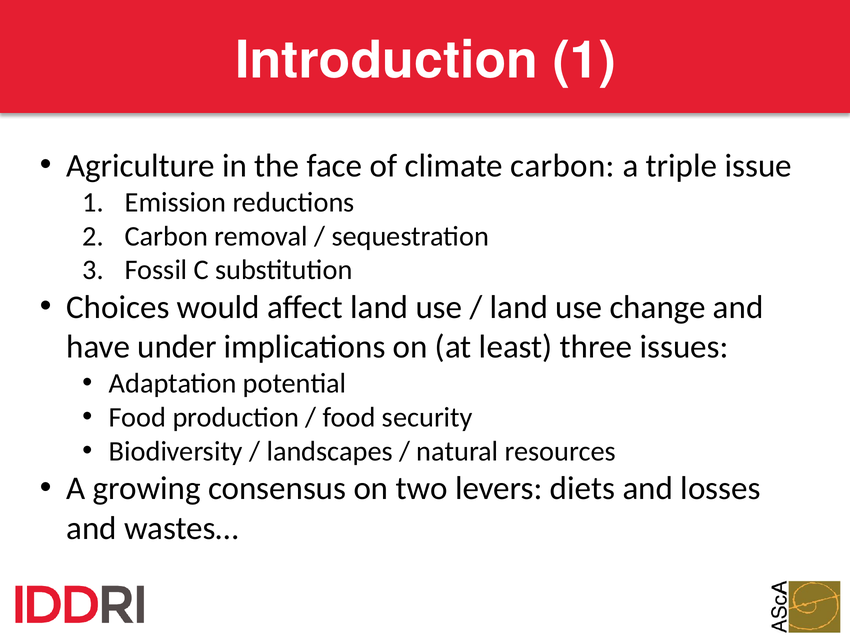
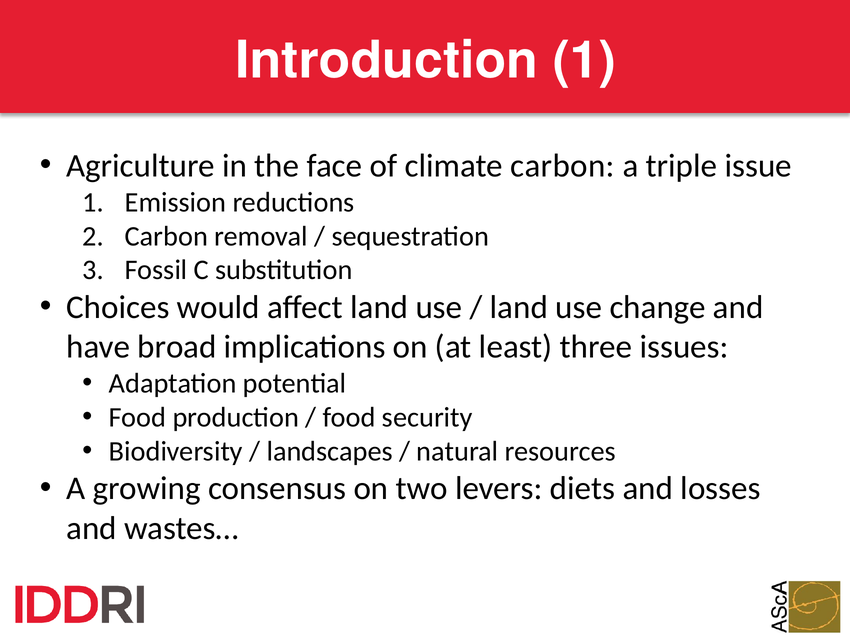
under: under -> broad (177, 347)
